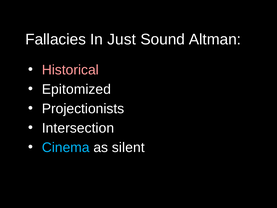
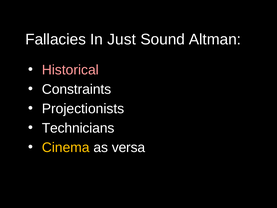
Epitomized: Epitomized -> Constraints (77, 89)
Intersection: Intersection -> Technicians (78, 128)
Cinema colour: light blue -> yellow (66, 147)
silent: silent -> versa (128, 147)
